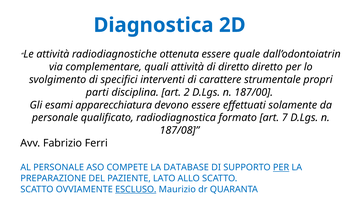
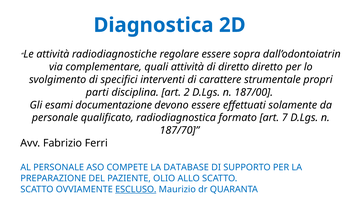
ottenuta: ottenuta -> regolare (179, 54)
quale: quale -> sopra (247, 54)
apparecchiatura: apparecchiatura -> documentazione (114, 105)
187/08: 187/08 -> 187/70 (180, 131)
PER underline: present -> none (281, 168)
LATO: LATO -> OLIO (164, 179)
